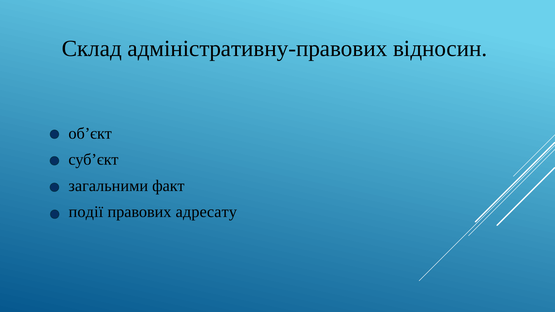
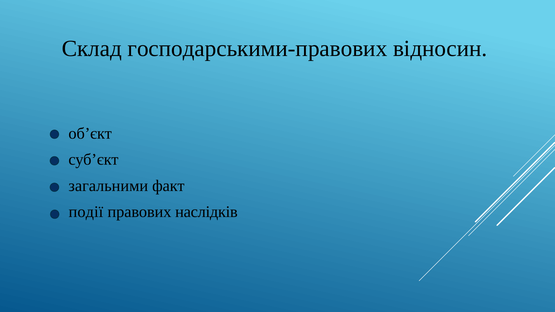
адміністративну-правових: адміністративну-правових -> господарськими-правових (257, 49)
адресату: адресату -> наслідків (206, 212)
